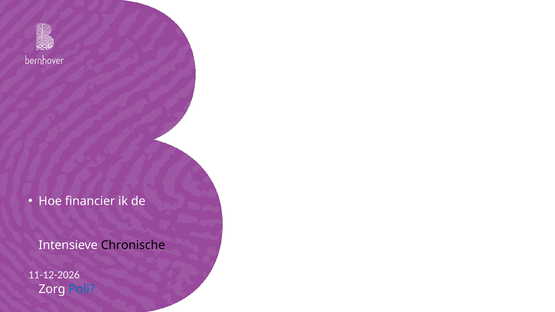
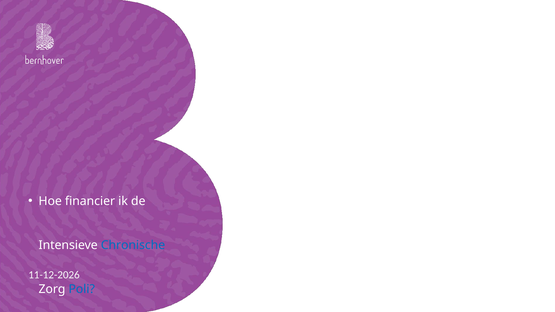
Chronische colour: black -> blue (133, 245)
